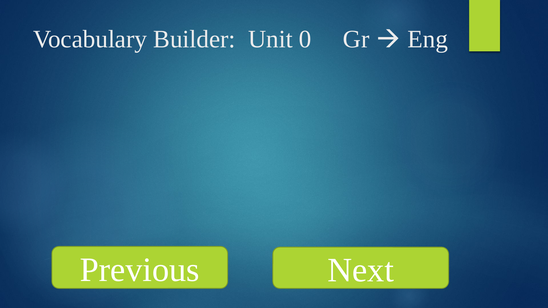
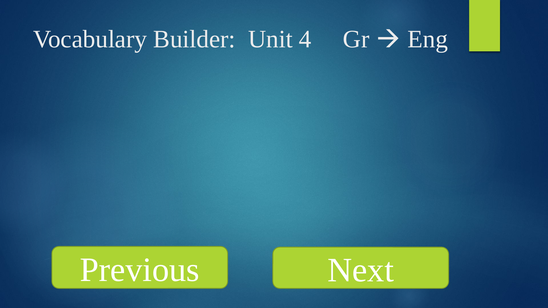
0: 0 -> 4 (305, 39)
